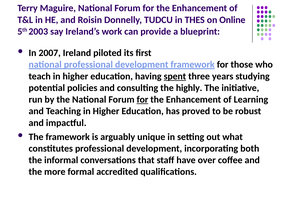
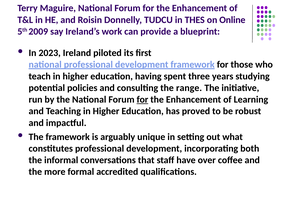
2003: 2003 -> 2009 (38, 31)
2007: 2007 -> 2023 (50, 53)
spent underline: present -> none (175, 76)
highly: highly -> range (189, 88)
